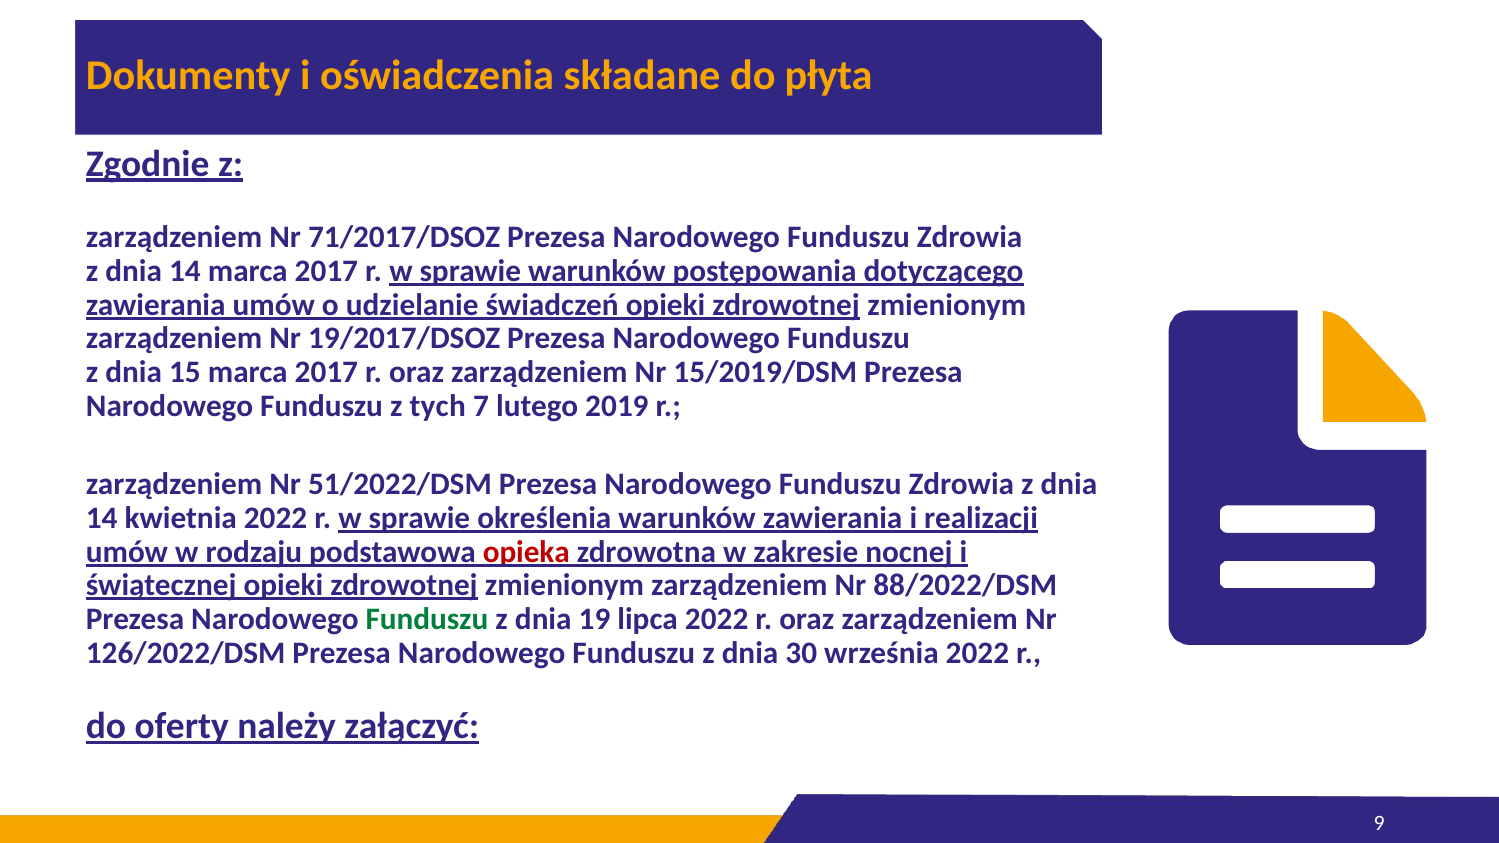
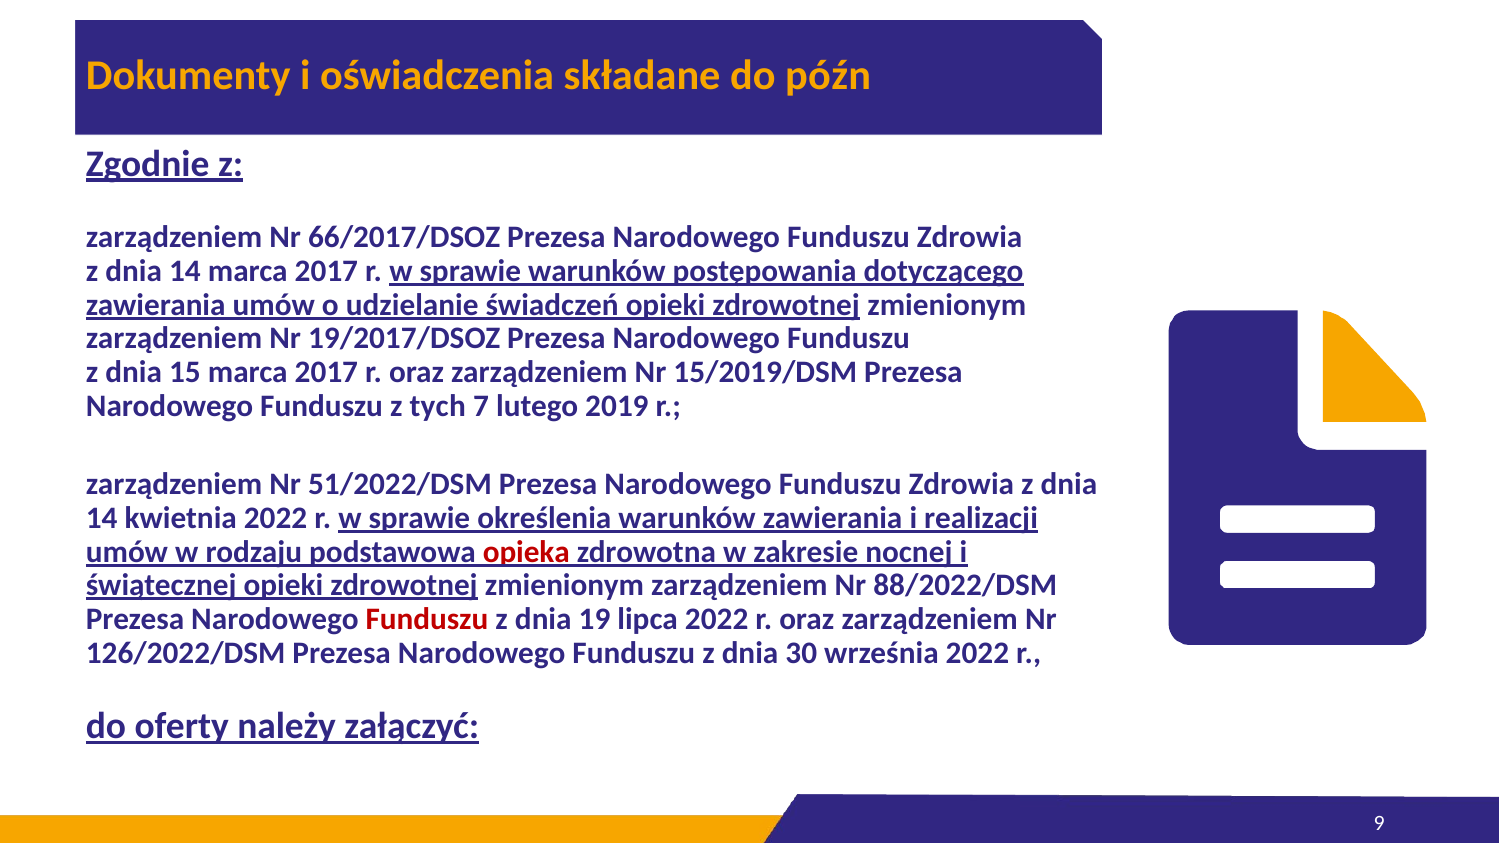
płyta: płyta -> późn (828, 75)
71/2017/DSOZ: 71/2017/DSOZ -> 66/2017/DSOZ (404, 237)
Funduszu colour: green -> red (427, 619)
